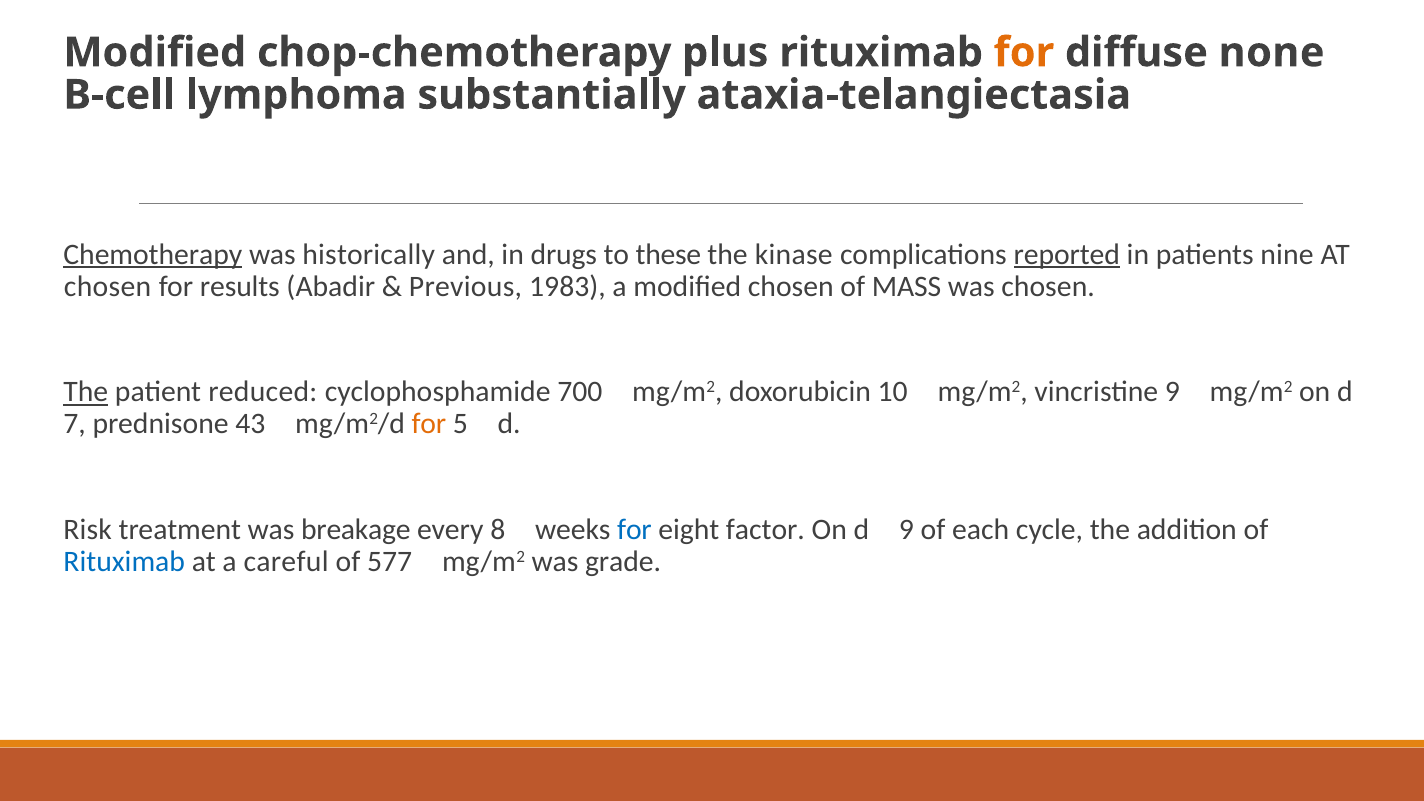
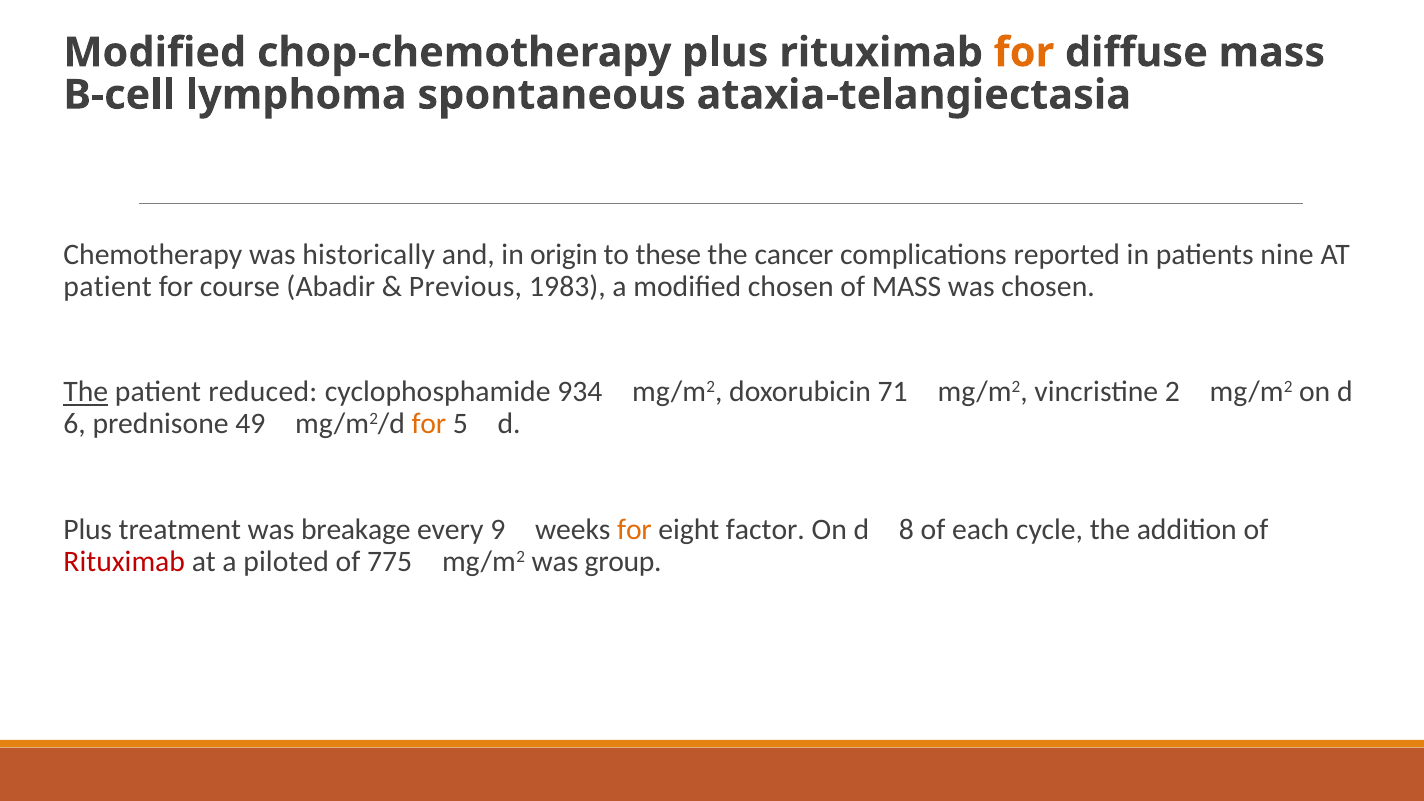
diffuse none: none -> mass (1272, 53)
substantially: substantially -> spontaneous (552, 95)
Chemotherapy underline: present -> none (153, 254)
drugs: drugs -> origin (564, 254)
kinase: kinase -> cancer (794, 254)
reported underline: present -> none (1067, 254)
chosen: chosen -> patient (108, 286)
results: results -> course (240, 286)
700: 700 -> 934 (580, 392)
10: 10 -> 71 (893, 392)
vincristine 9: 9 -> 2 (1172, 392)
7: 7 -> 6 (75, 424)
43: 43 -> 49 (250, 424)
Risk: Risk -> Plus (88, 530)
8: 8 -> 9 (498, 530)
for colour: blue -> orange (634, 530)
d 9: 9 -> 8 (906, 530)
Rituximab colour: blue -> red (124, 562)
careful: careful -> piloted (286, 562)
577: 577 -> 775 (390, 562)
grade: grade -> group (623, 562)
